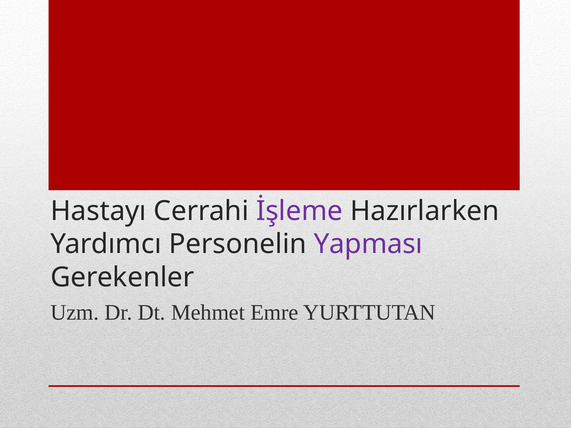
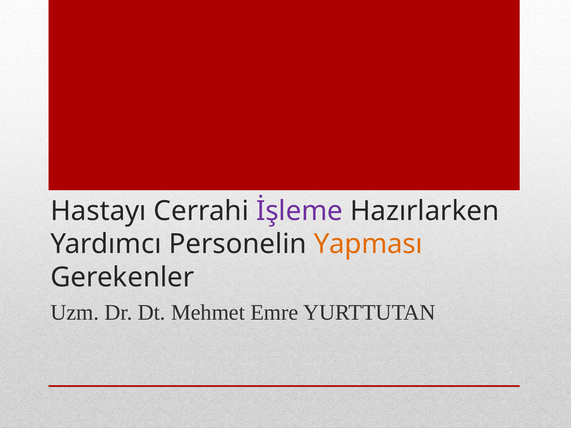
Yapması colour: purple -> orange (368, 244)
